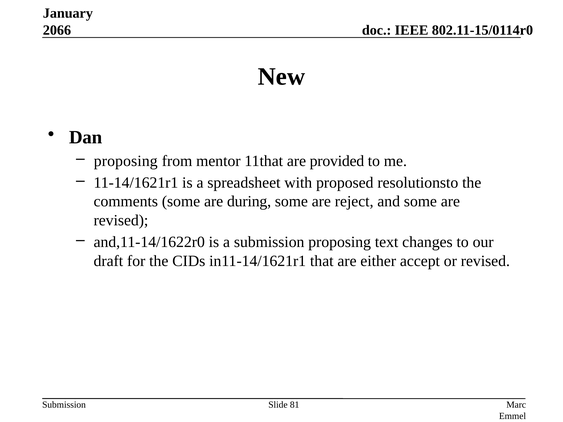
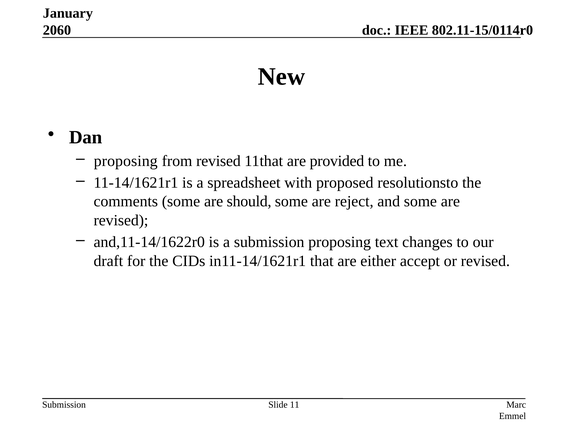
2066: 2066 -> 2060 (57, 30)
from mentor: mentor -> revised (218, 161)
during: during -> should (249, 202)
81: 81 -> 11 (295, 405)
